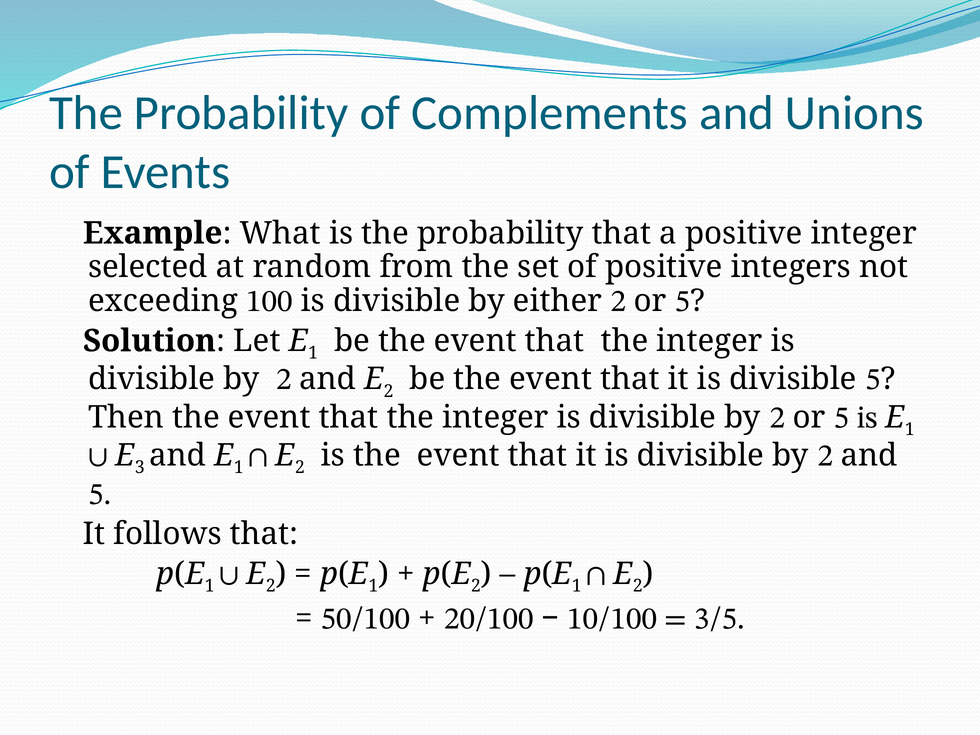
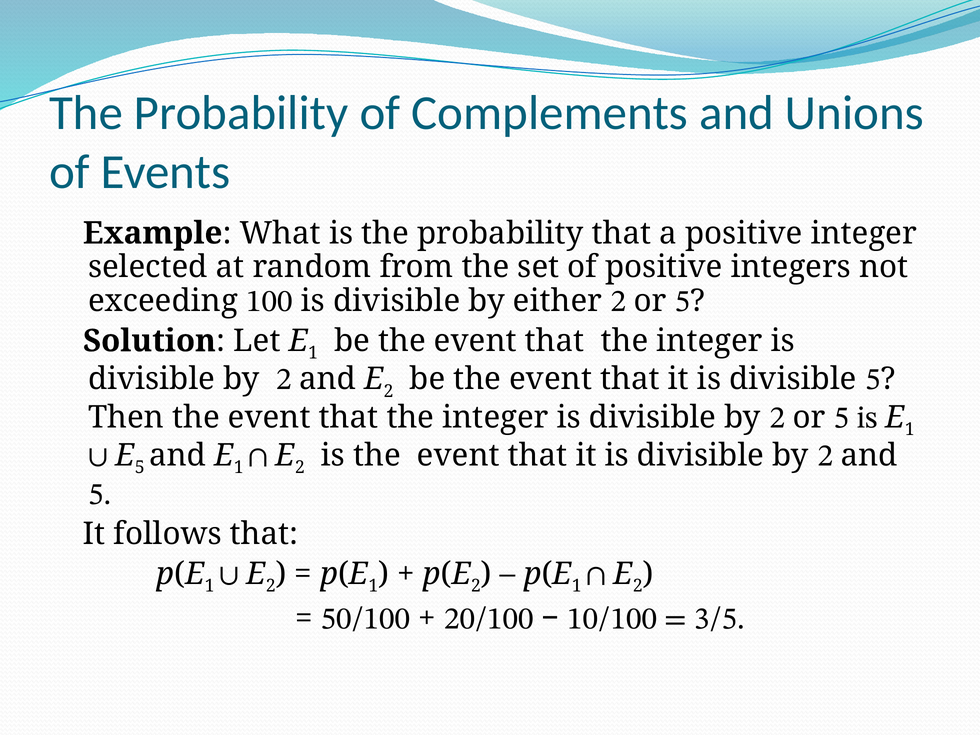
3: 3 -> 5 (140, 468)
